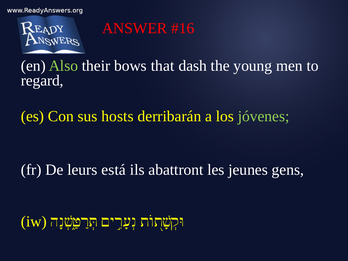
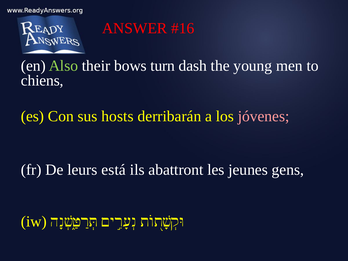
that: that -> turn (163, 66)
regard: regard -> chiens (42, 81)
jóvenes colour: light green -> pink (264, 116)
